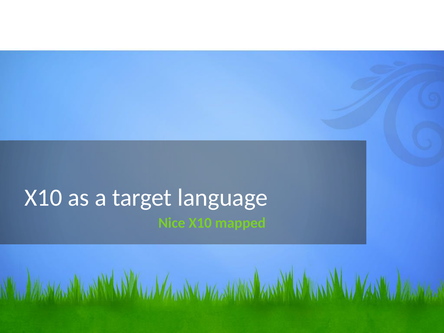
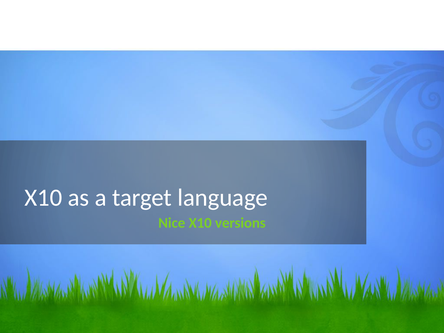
mapped: mapped -> versions (240, 223)
